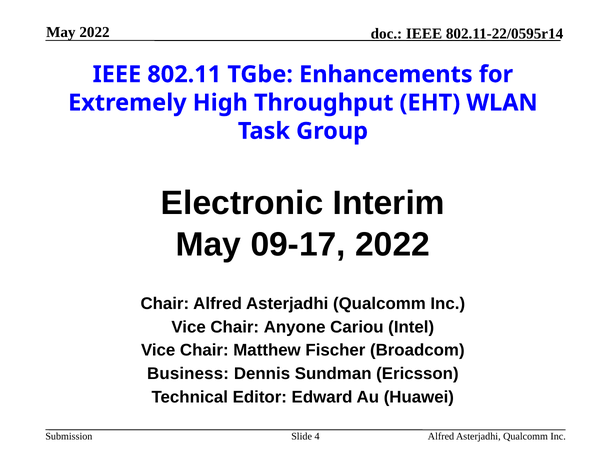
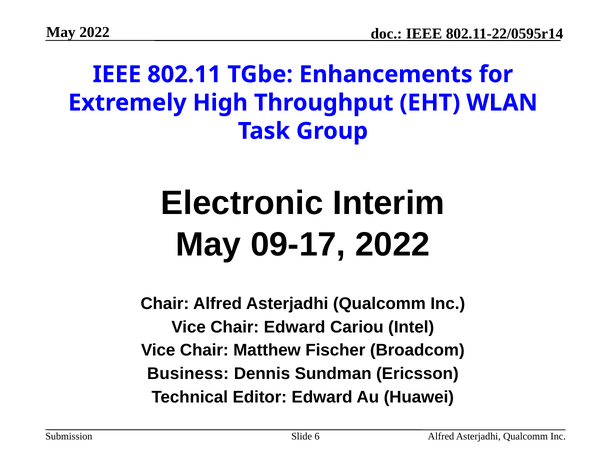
Chair Anyone: Anyone -> Edward (295, 327)
4: 4 -> 6 (317, 436)
